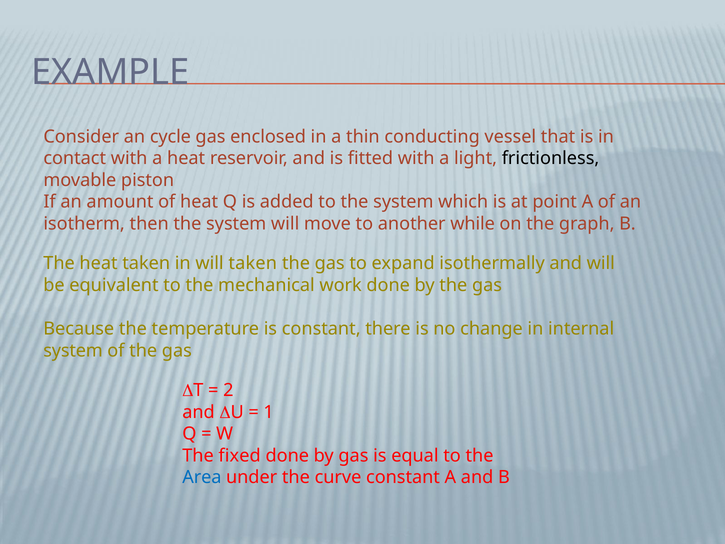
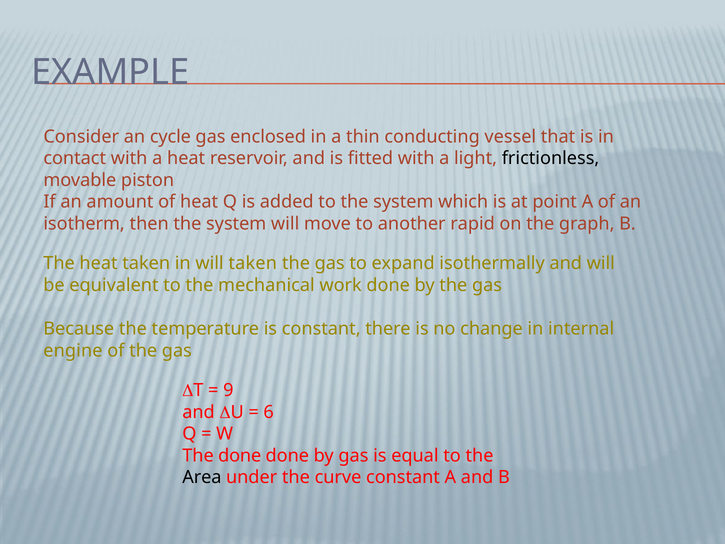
while: while -> rapid (473, 224)
system: system -> engine (73, 350)
2: 2 -> 9 (228, 390)
1: 1 -> 6 (269, 412)
The fixed: fixed -> done (240, 456)
Area colour: blue -> black (202, 477)
